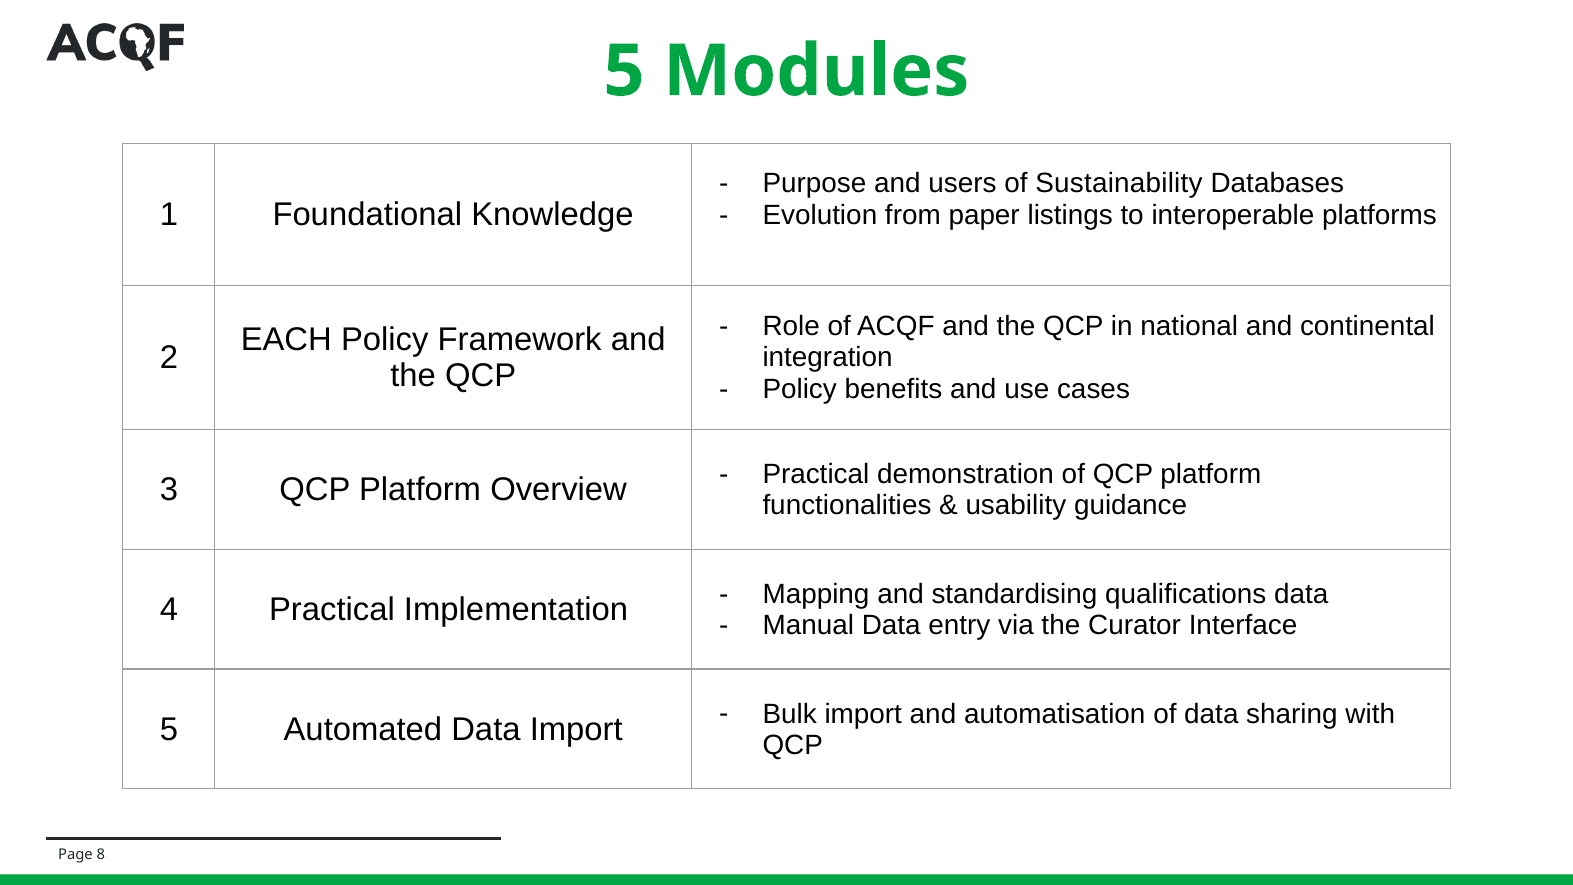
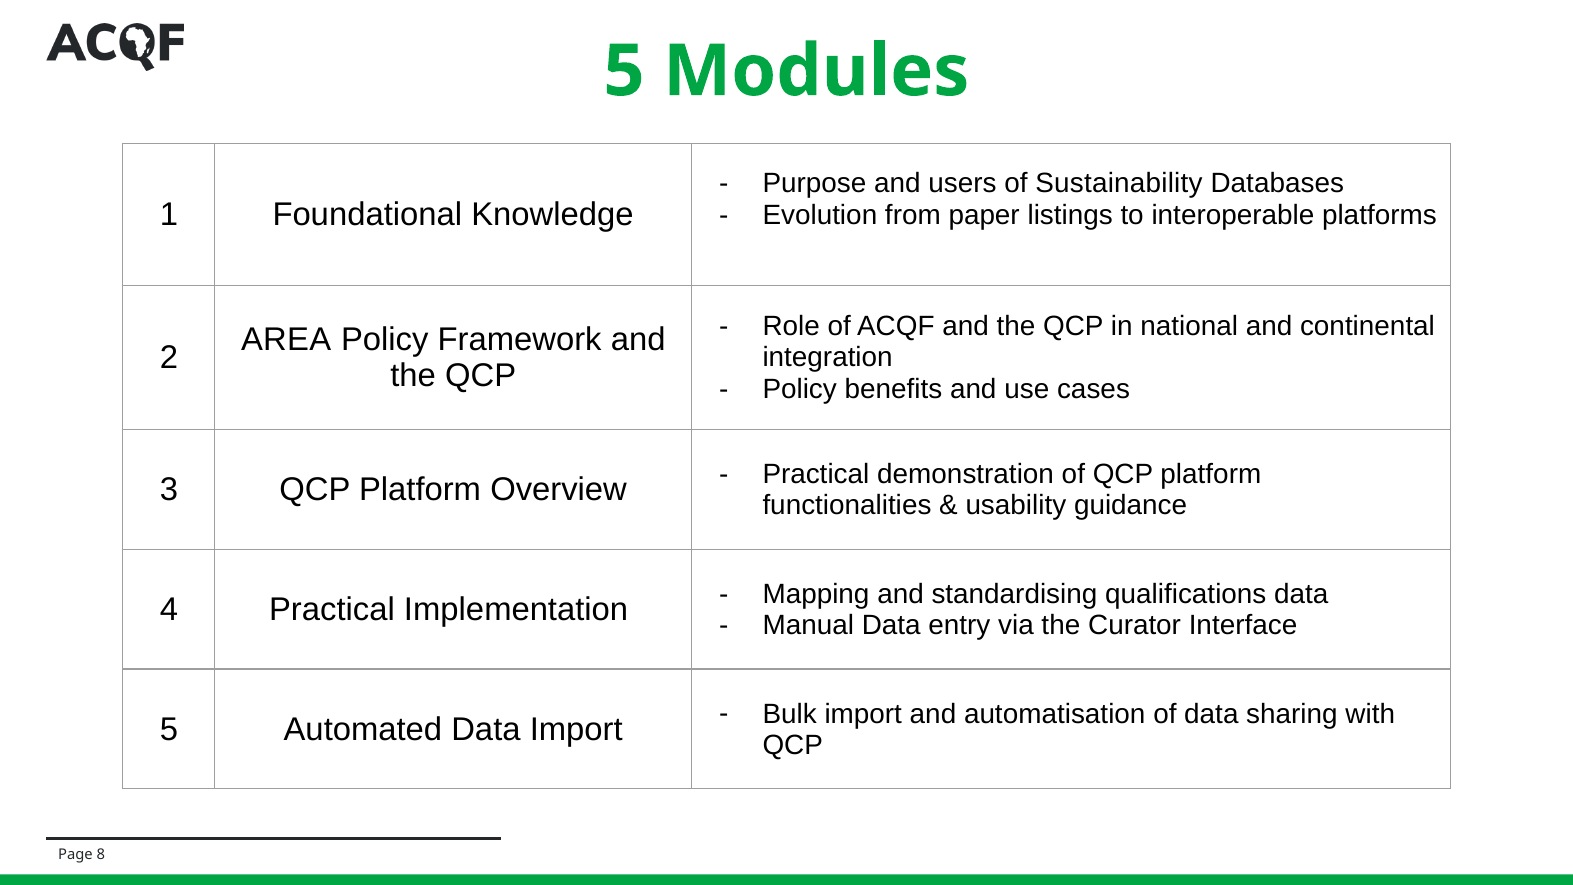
EACH: EACH -> AREA (286, 339)
